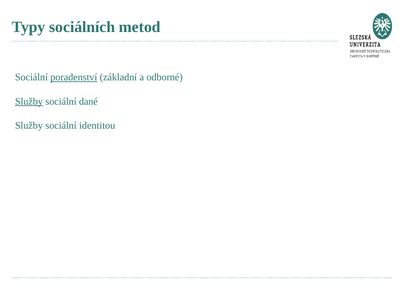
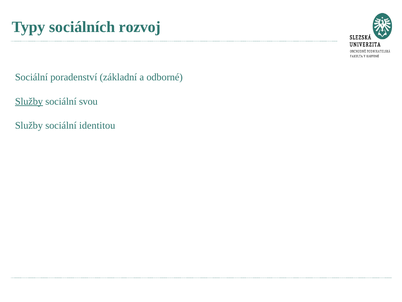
metod: metod -> rozvoj (140, 27)
poradenství underline: present -> none (74, 77)
dané: dané -> svou (88, 101)
